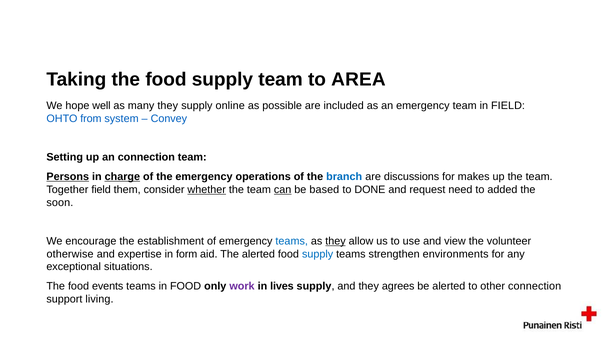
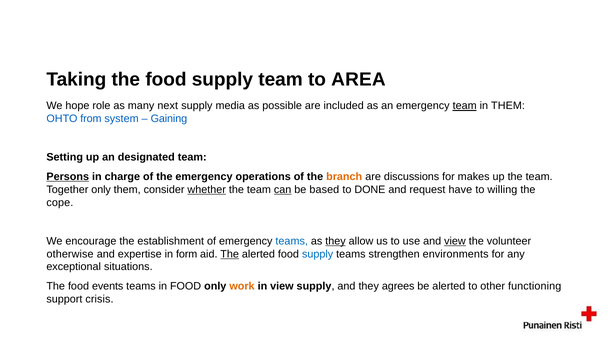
well: well -> role (101, 106)
many they: they -> next (168, 106)
online: online -> media (230, 106)
team underline: none -> present (465, 106)
in FIELD: FIELD -> THEM (508, 106)
Convey: Convey -> Gaining (169, 119)
an connection: connection -> designated (146, 158)
charge underline: present -> none (122, 177)
branch colour: blue -> orange (344, 177)
Together field: field -> only (101, 190)
need: need -> have (460, 190)
added: added -> willing (502, 190)
soon: soon -> cope (60, 203)
view underline: none -> present (455, 241)
The underline: none -> present (230, 254)
work colour: purple -> orange (242, 287)
in lives: lives -> view (282, 287)
other connection: connection -> functioning (535, 287)
living: living -> crisis (99, 300)
